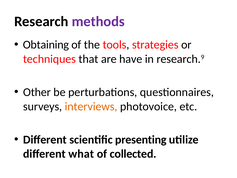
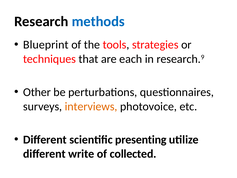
methods colour: purple -> blue (98, 21)
Obtaining: Obtaining -> Blueprint (46, 45)
have: have -> each (131, 59)
what: what -> write (81, 154)
